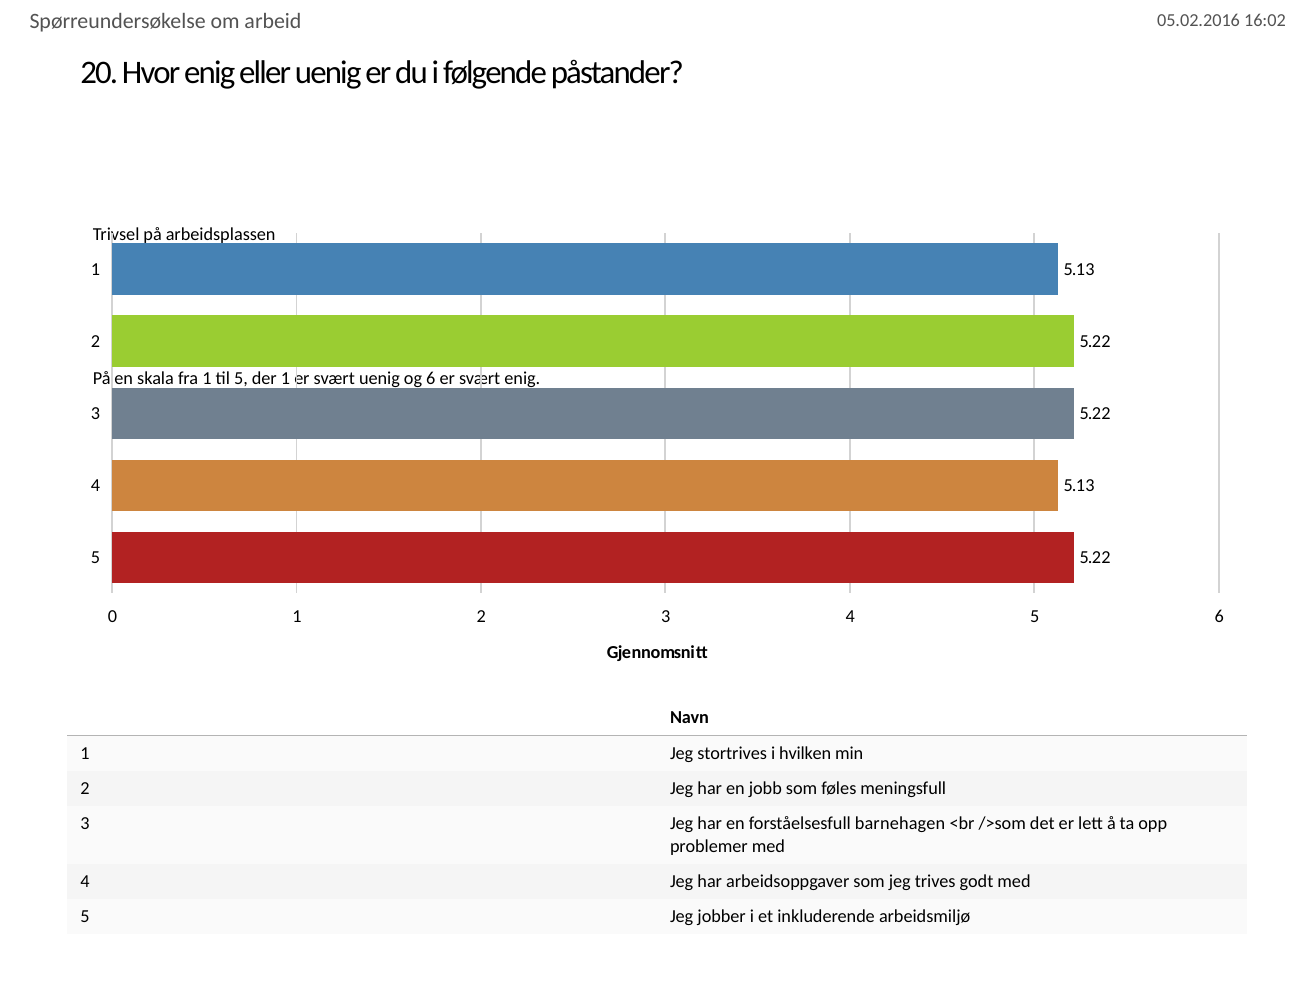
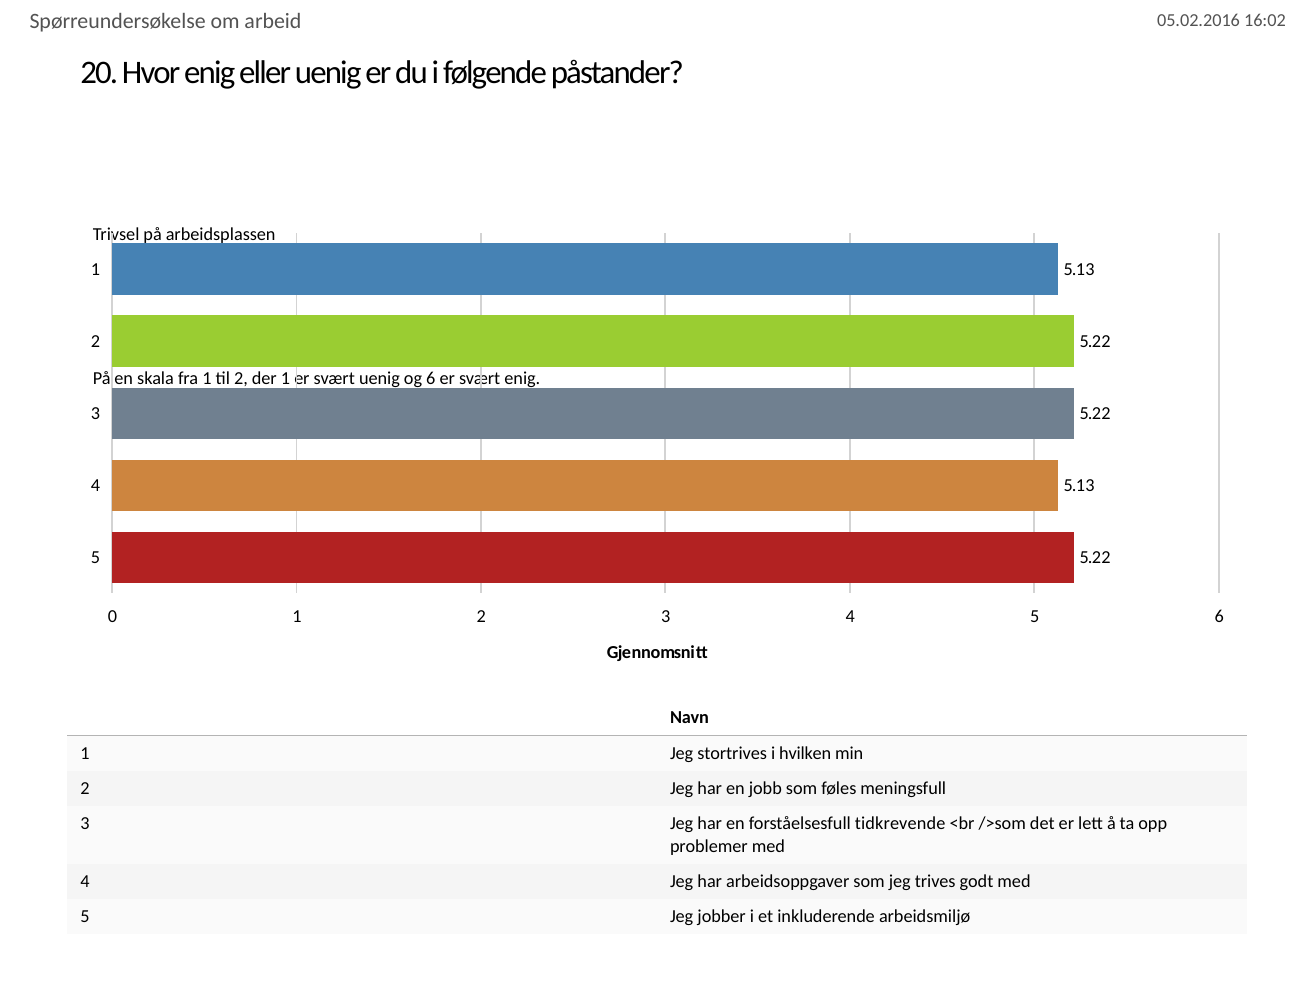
til 5: 5 -> 2 (241, 378)
barnehagen: barnehagen -> tidkrevende (900, 824)
